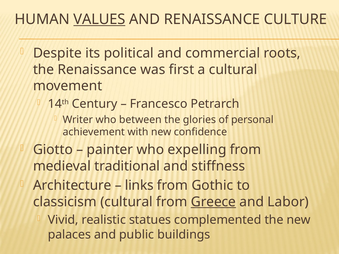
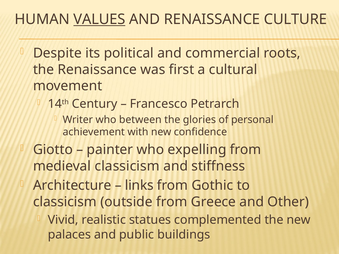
medieval traditional: traditional -> classicism (127, 166)
classicism cultural: cultural -> outside (126, 202)
Greece underline: present -> none (213, 202)
Labor: Labor -> Other (288, 202)
